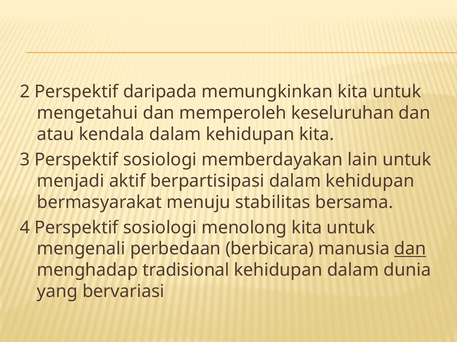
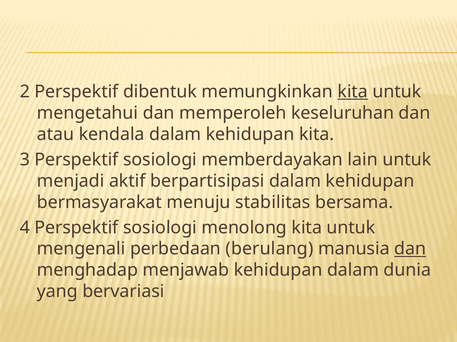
daripada: daripada -> dibentuk (160, 92)
kita underline: none -> present (353, 92)
berbicara: berbicara -> berulang (269, 249)
tradisional: tradisional -> menjawab (186, 271)
